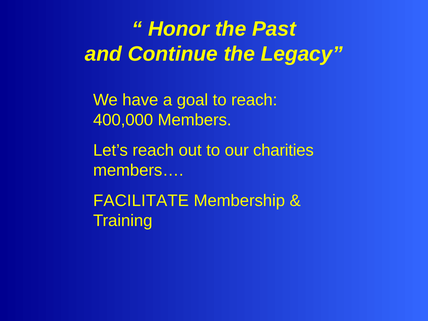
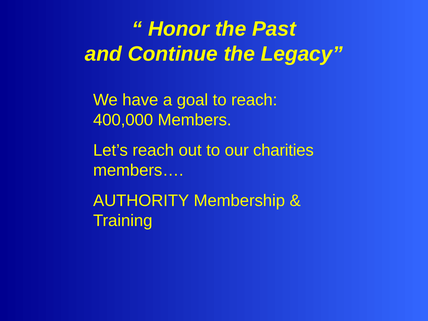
FACILITATE: FACILITATE -> AUTHORITY (141, 201)
